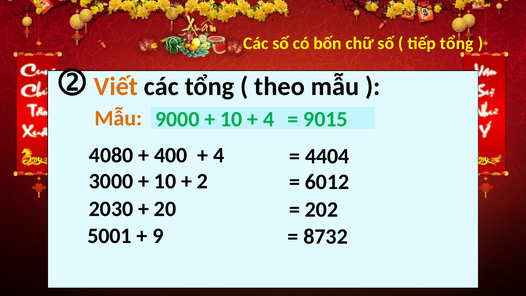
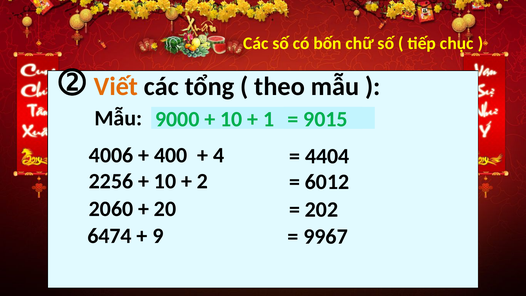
tiếp tổng: tổng -> chục (457, 43)
Mẫu colour: orange -> black (118, 118)
4: 4 -> 1 (269, 119)
4080: 4080 -> 4006 (111, 155)
3000: 3000 -> 2256 (111, 181)
2030: 2030 -> 2060 (111, 209)
5001: 5001 -> 6474 (110, 236)
8732: 8732 -> 9967 (326, 237)
